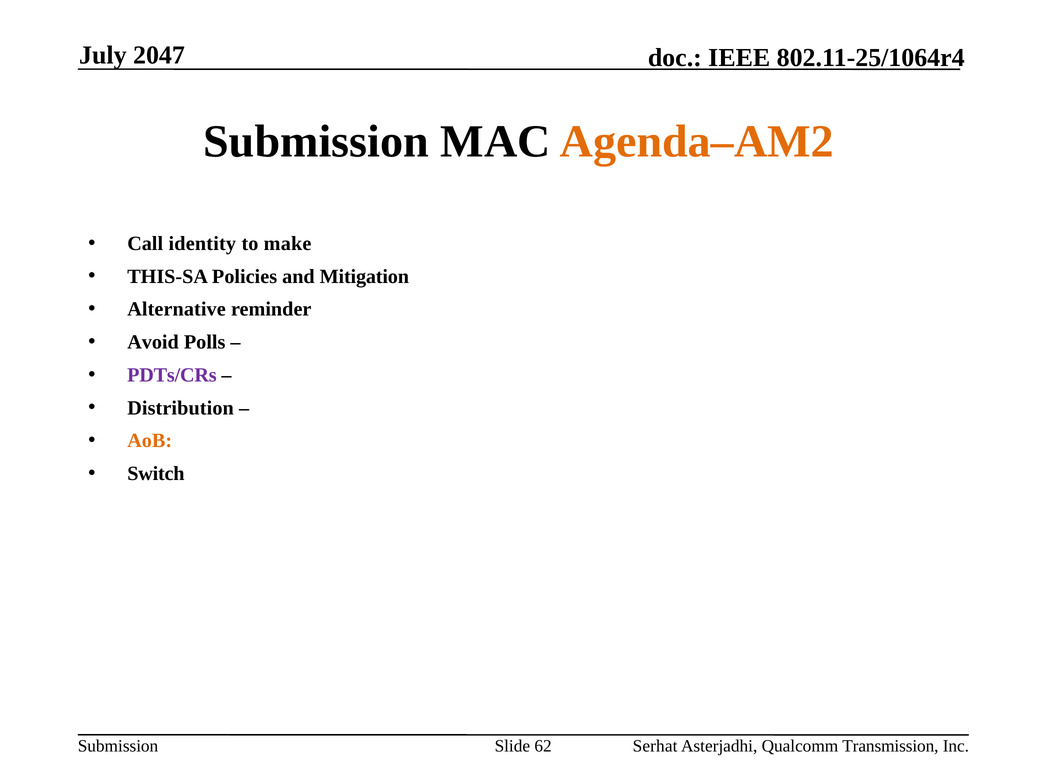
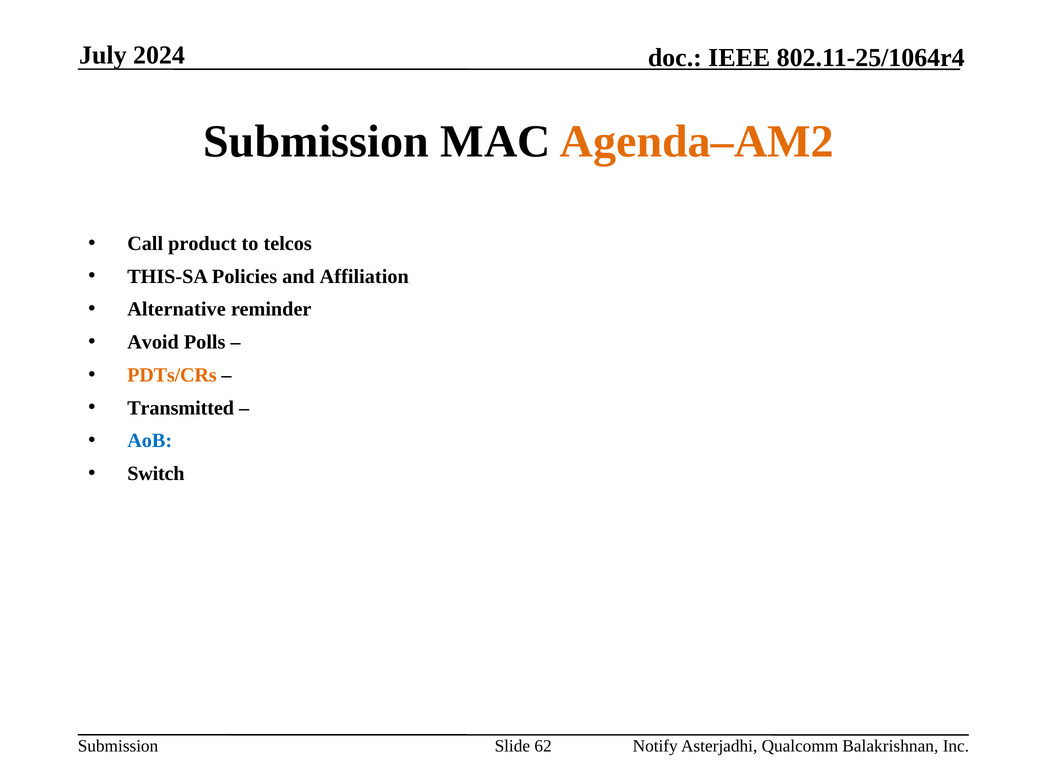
2047: 2047 -> 2024 (159, 55)
identity: identity -> product (202, 244)
make: make -> telcos (288, 244)
Mitigation: Mitigation -> Affiliation (364, 277)
PDTs/CRs colour: purple -> orange (172, 375)
Distribution: Distribution -> Transmitted (181, 408)
AoB colour: orange -> blue (150, 441)
Serhat: Serhat -> Notify (655, 747)
Transmission: Transmission -> Balakrishnan (890, 747)
